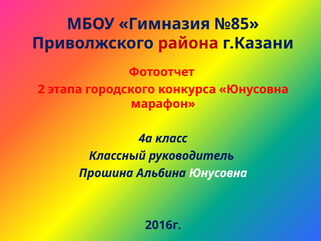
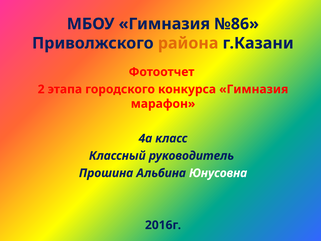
№85: №85 -> №86 (237, 24)
района colour: red -> orange (188, 43)
конкурса Юнусовна: Юнусовна -> Гимназия (254, 89)
